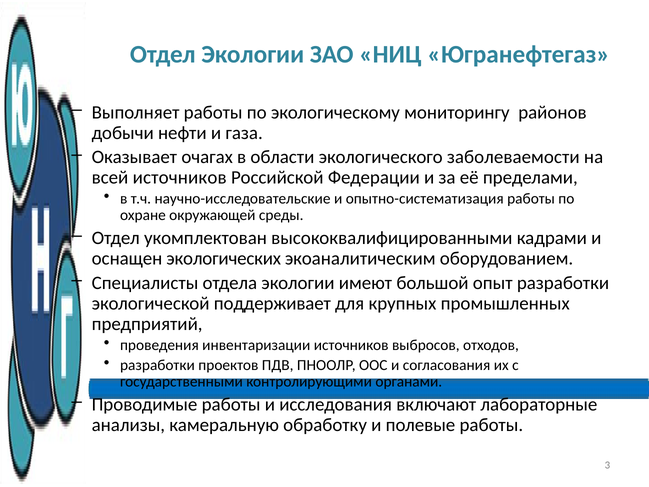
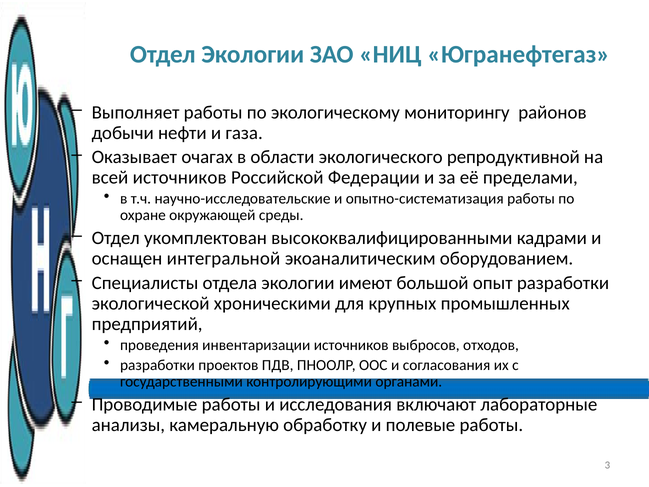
заболеваемости: заболеваемости -> репродуктивной (513, 157)
экологических: экологических -> интегральной (224, 259)
поддерживает: поддерживает -> хроническими (272, 303)
